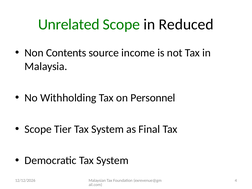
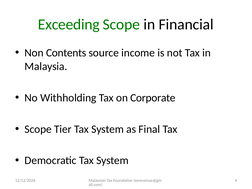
Unrelated: Unrelated -> Exceeding (69, 24)
Reduced: Reduced -> Financial (186, 24)
Personnel: Personnel -> Corporate (153, 98)
